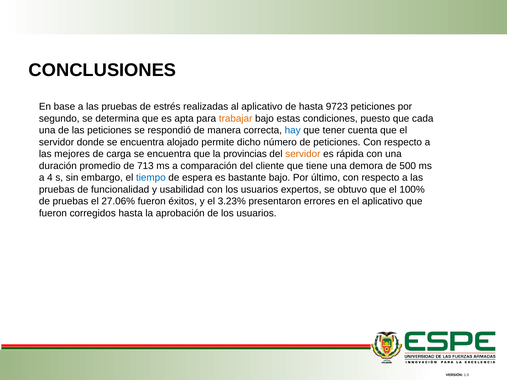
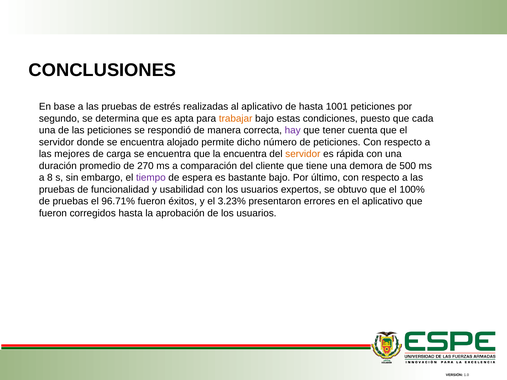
9723: 9723 -> 1001 (337, 107)
hay colour: blue -> purple (293, 130)
la provincias: provincias -> encuentra (245, 154)
713: 713 -> 270 (145, 166)
4: 4 -> 8 (50, 178)
tiempo colour: blue -> purple (151, 178)
27.06%: 27.06% -> 96.71% (118, 201)
